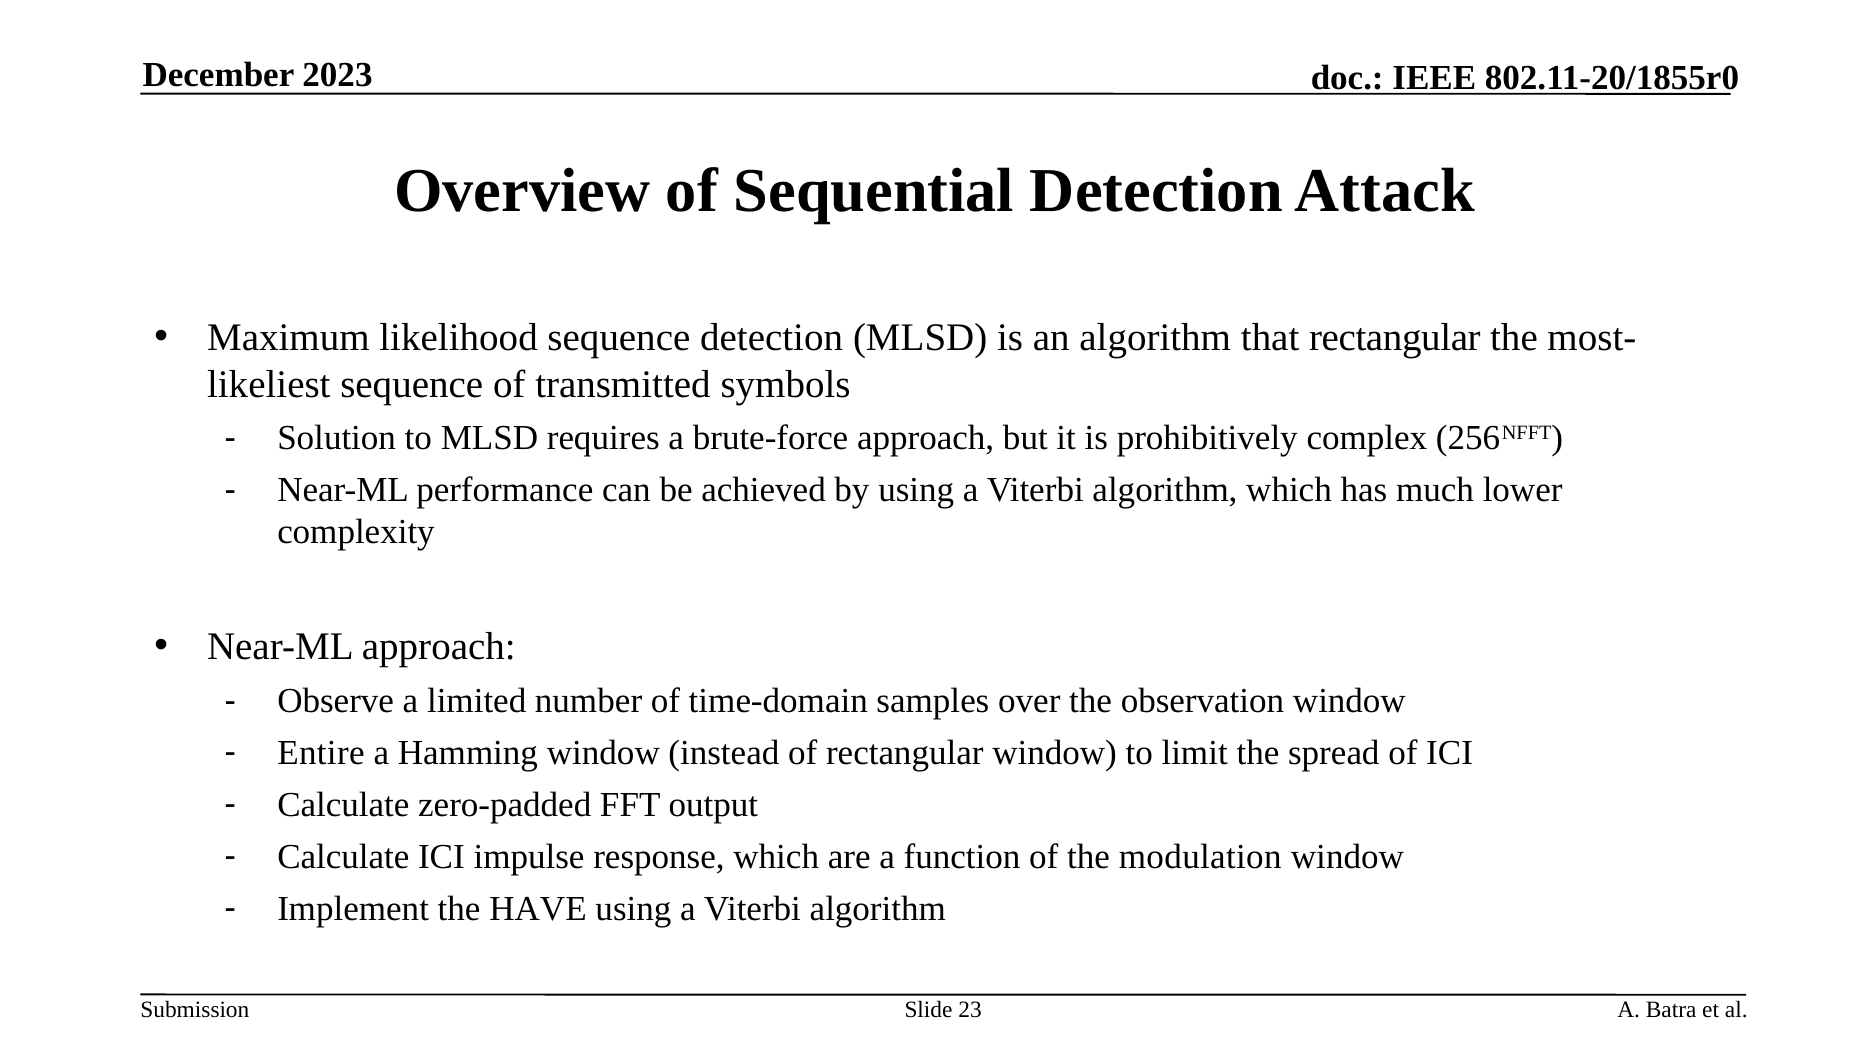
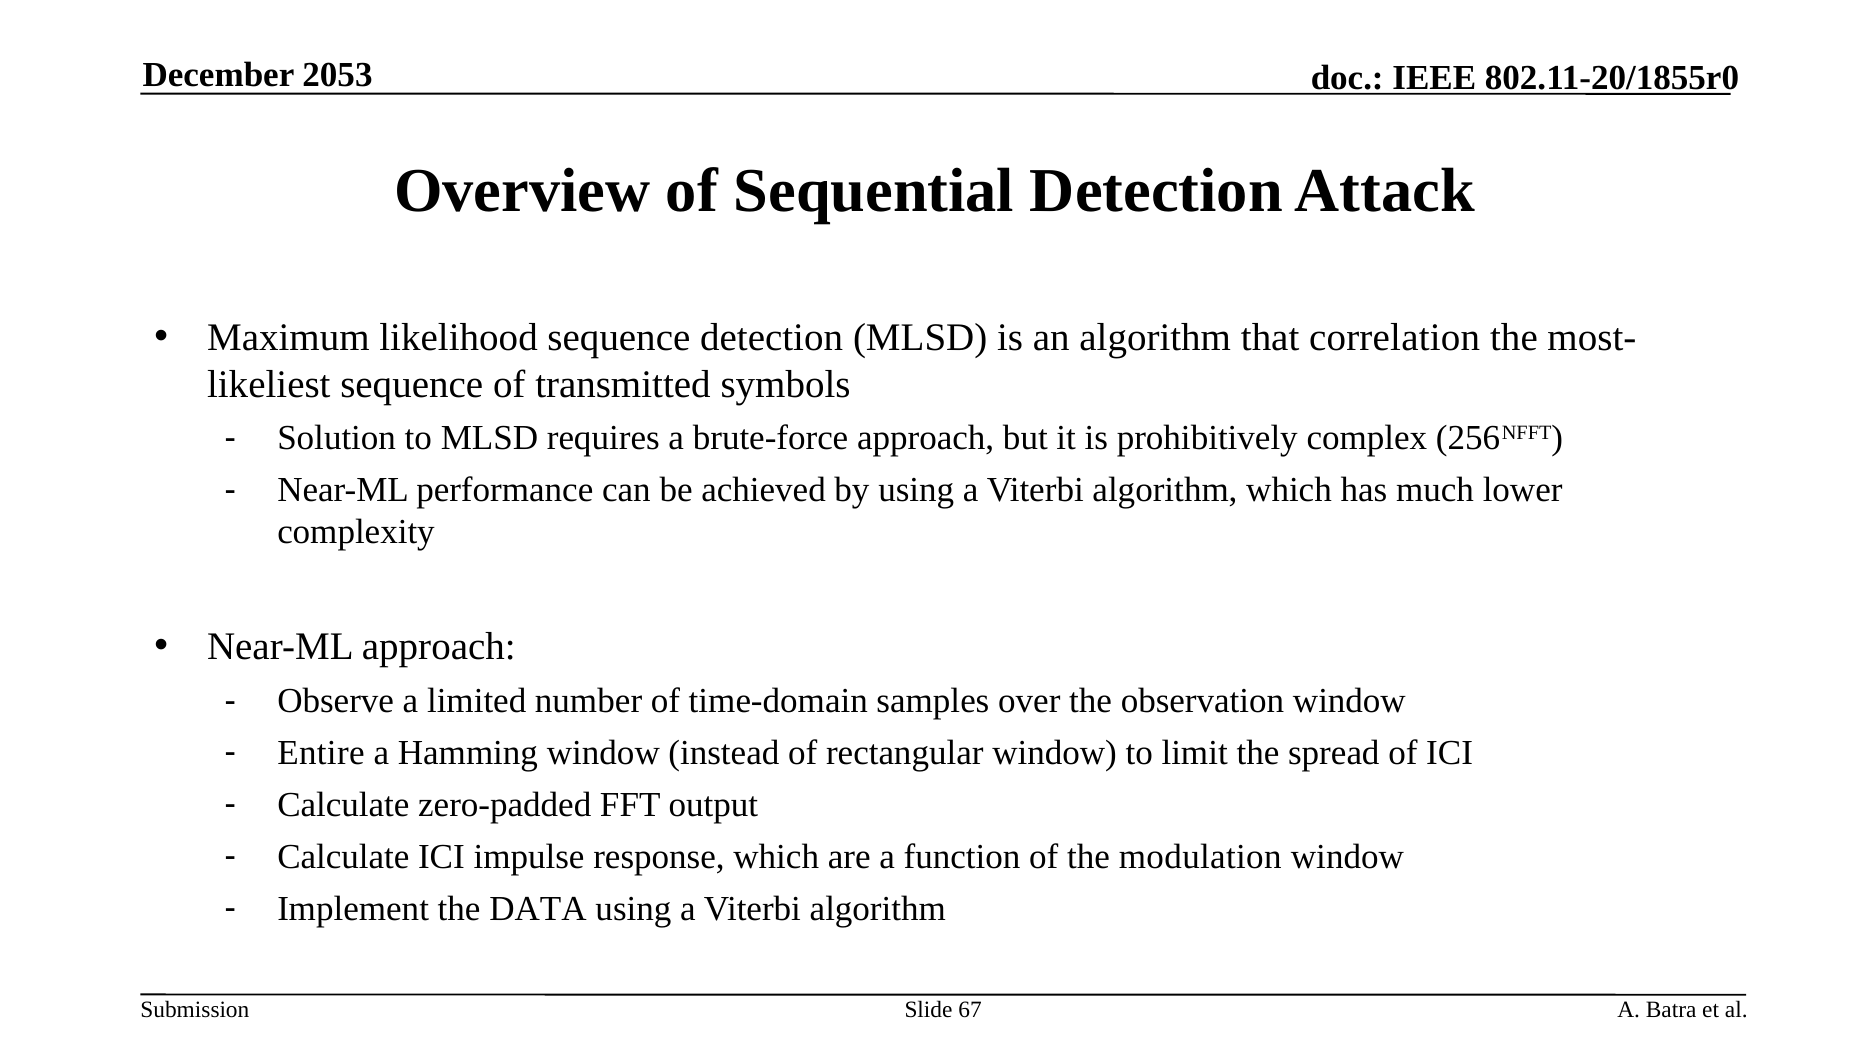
2023: 2023 -> 2053 (338, 74)
that rectangular: rectangular -> correlation (1395, 337)
HAVE: HAVE -> DATA (538, 908)
23: 23 -> 67 (970, 1009)
